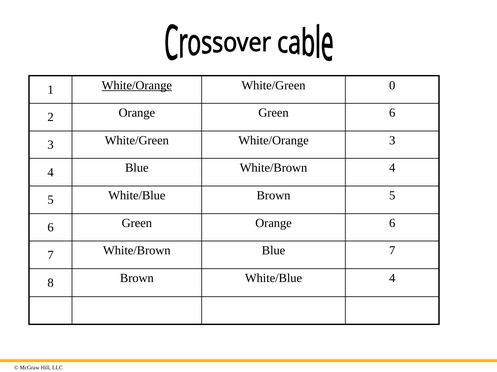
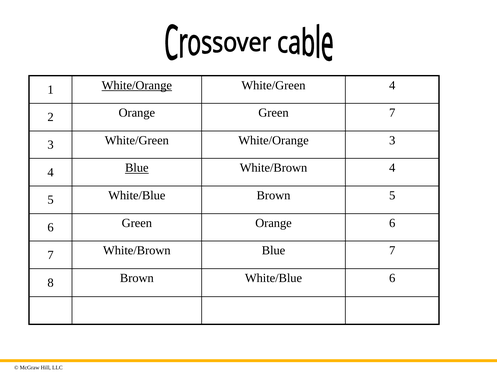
White/Green 0: 0 -> 4 (392, 85)
Green 6: 6 -> 7 (392, 113)
Blue underline: none -> present (137, 168)
White/Blue 4: 4 -> 6 (392, 279)
